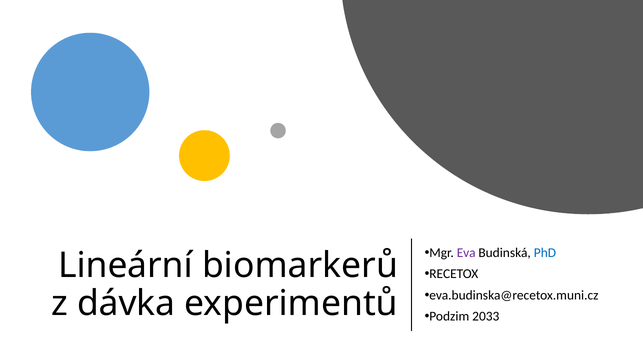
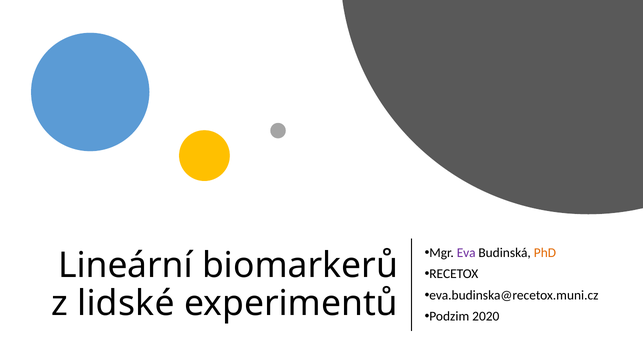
PhD colour: blue -> orange (545, 253)
dávka: dávka -> lidské (126, 303)
2033: 2033 -> 2020 (486, 316)
